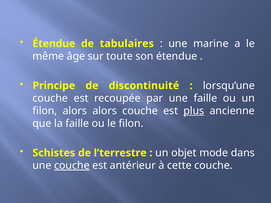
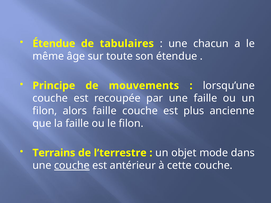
marine: marine -> chacun (211, 44)
discontinuité: discontinuité -> mouvements (144, 86)
alors alors: alors -> faille (105, 111)
plus underline: present -> none (194, 111)
Schistes: Schistes -> Terrains (54, 153)
